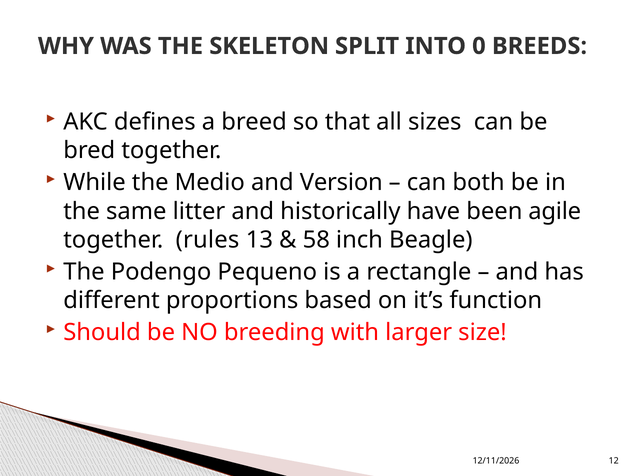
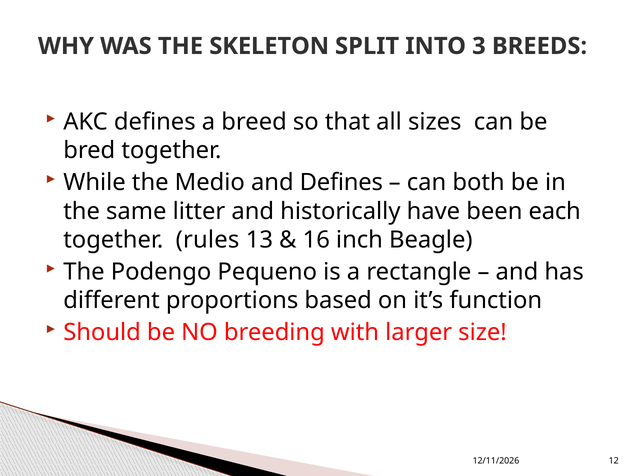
0: 0 -> 3 (479, 46)
and Version: Version -> Defines (341, 182)
agile: agile -> each (555, 211)
58: 58 -> 16 (316, 240)
